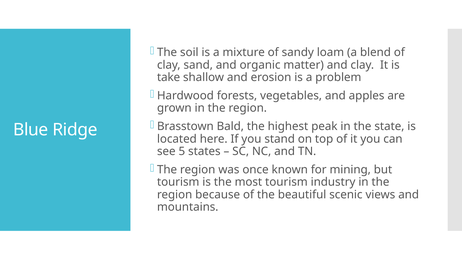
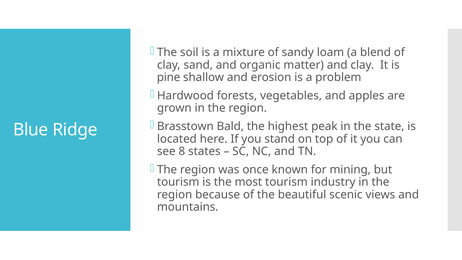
take: take -> pine (169, 77)
5: 5 -> 8 (182, 151)
